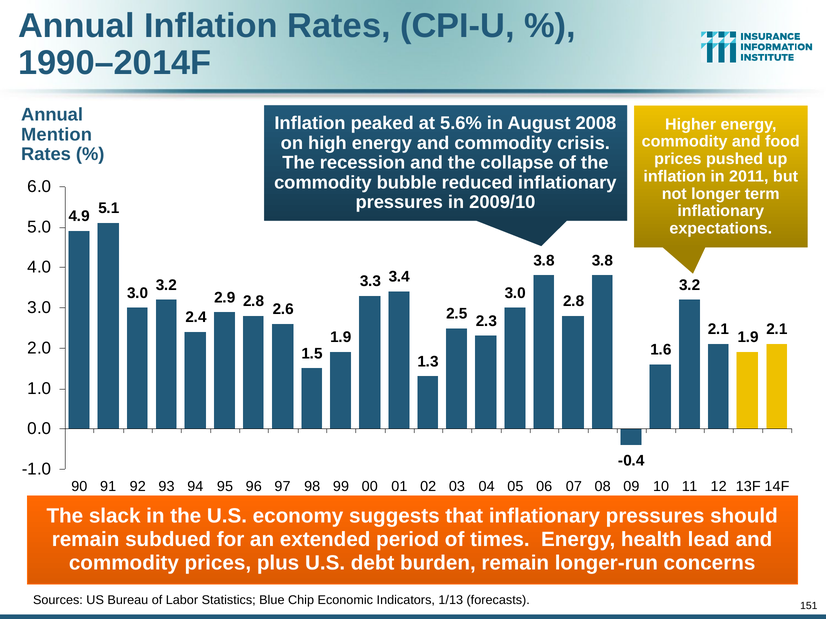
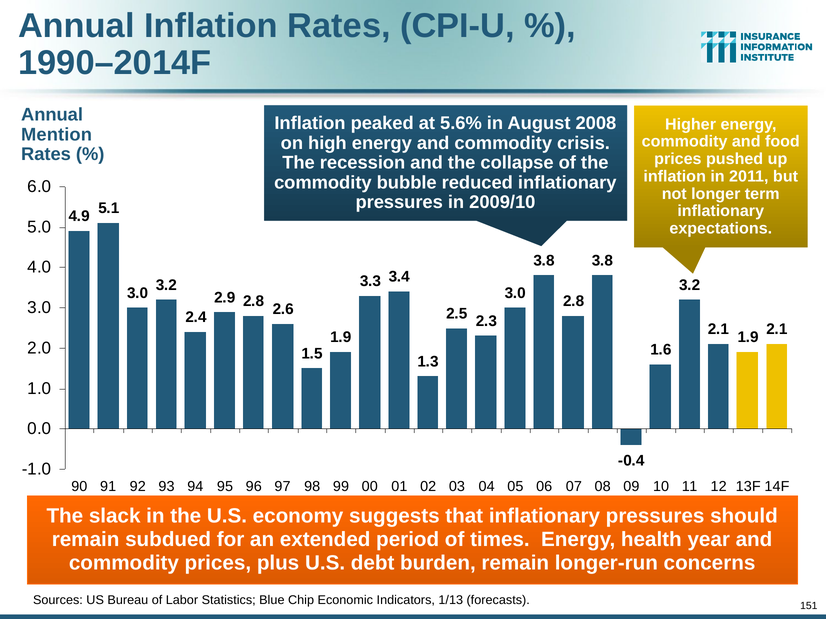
lead: lead -> year (709, 540)
